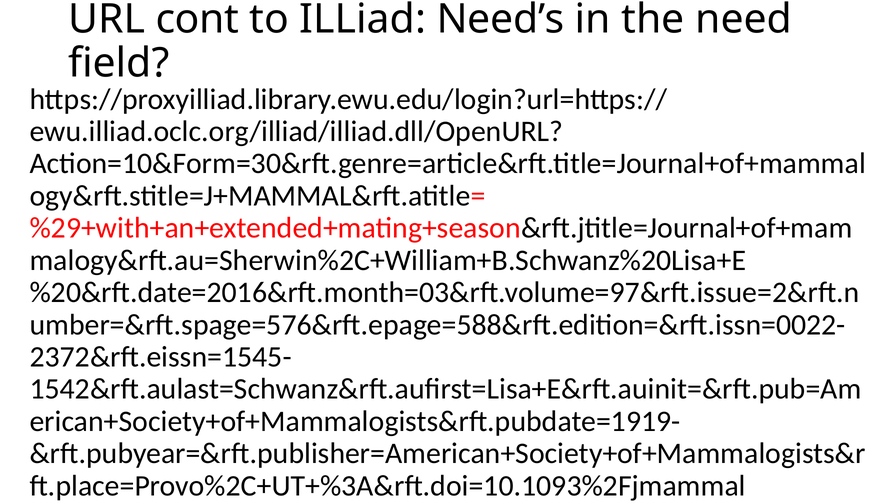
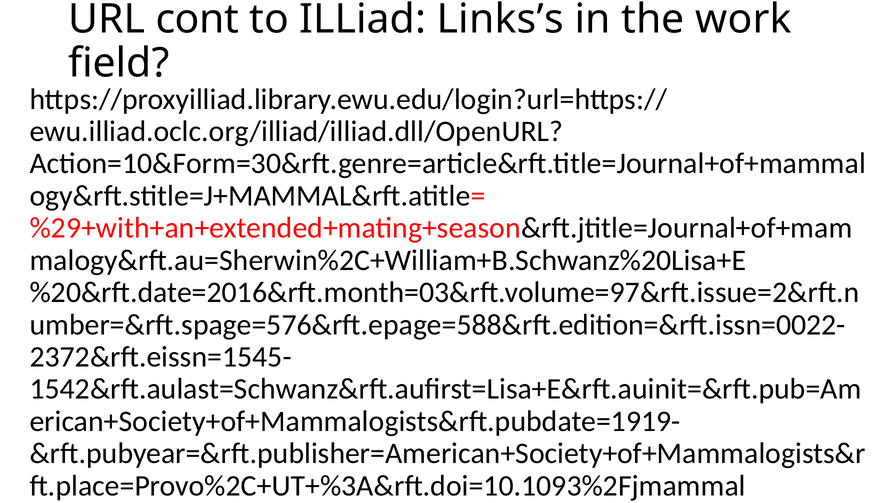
Need’s: Need’s -> Links’s (500, 19)
need: need -> work (743, 19)
